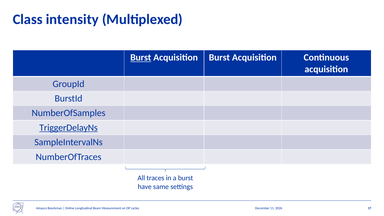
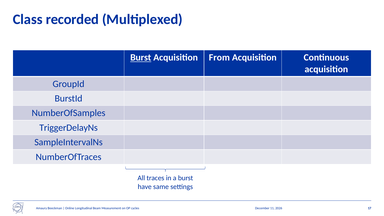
intensity: intensity -> recorded (72, 19)
Acquisition Burst: Burst -> From (219, 58)
TriggerDelayNs underline: present -> none (69, 128)
